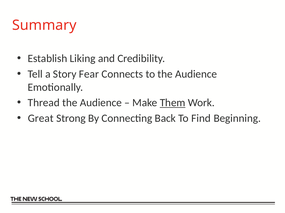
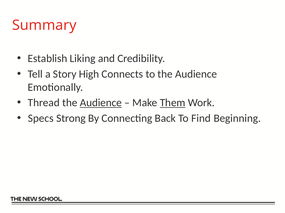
Fear: Fear -> High (89, 74)
Audience underline: none -> present (101, 103)
Great: Great -> Specs (41, 119)
